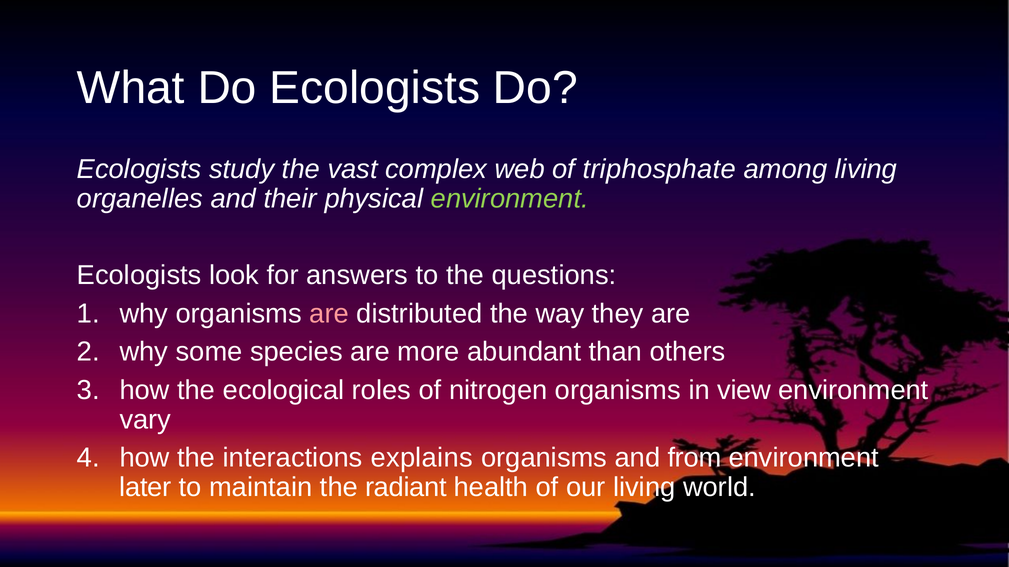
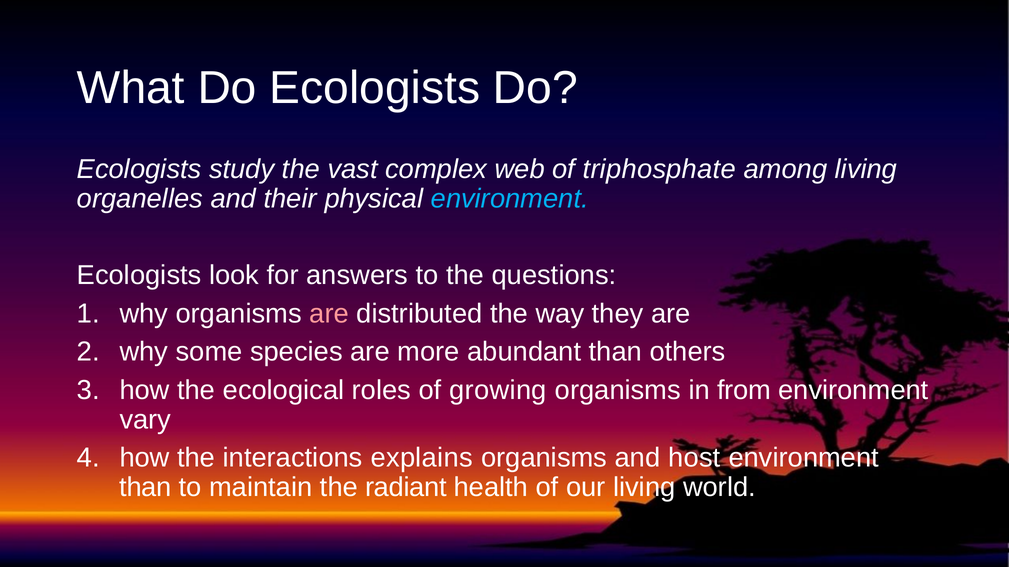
environment colour: light green -> light blue (510, 199)
nitrogen: nitrogen -> growing (498, 391)
view: view -> from (744, 391)
from: from -> host (694, 458)
later: later -> than (145, 488)
